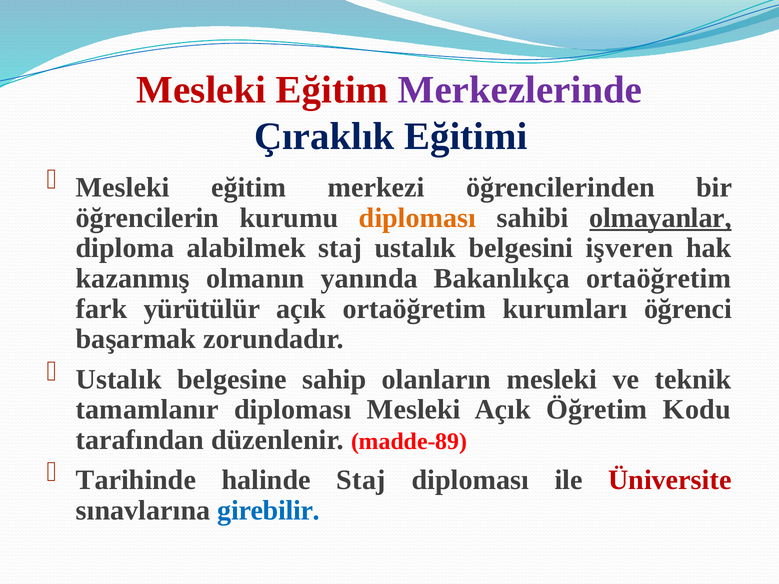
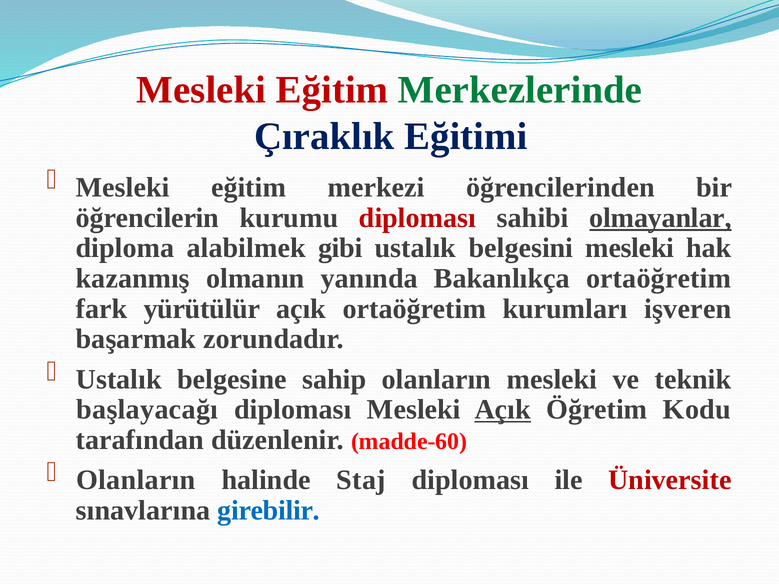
Merkezlerinde colour: purple -> green (520, 90)
diploması colour: orange -> red (418, 218)
alabilmek staj: staj -> gibi (340, 248)
belgesini işveren: işveren -> mesleki (630, 248)
öğrenci: öğrenci -> işveren (688, 309)
tamamlanır: tamamlanır -> başlayacağı (147, 410)
Açık underline: none -> present (503, 410)
madde-89: madde-89 -> madde-60 (409, 442)
Tarihinde: Tarihinde -> Olanların (136, 480)
